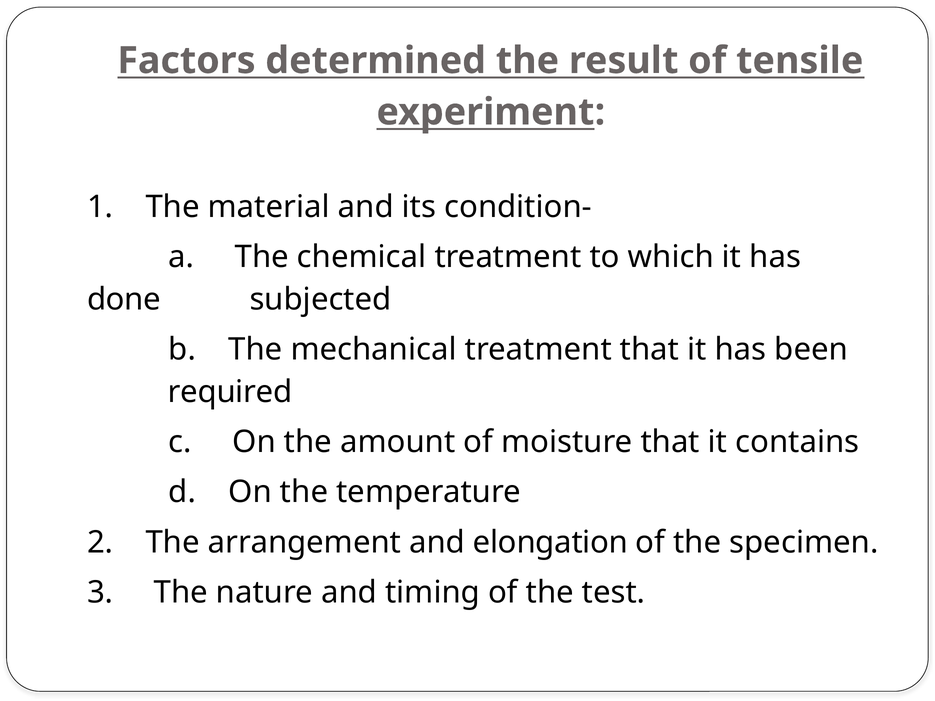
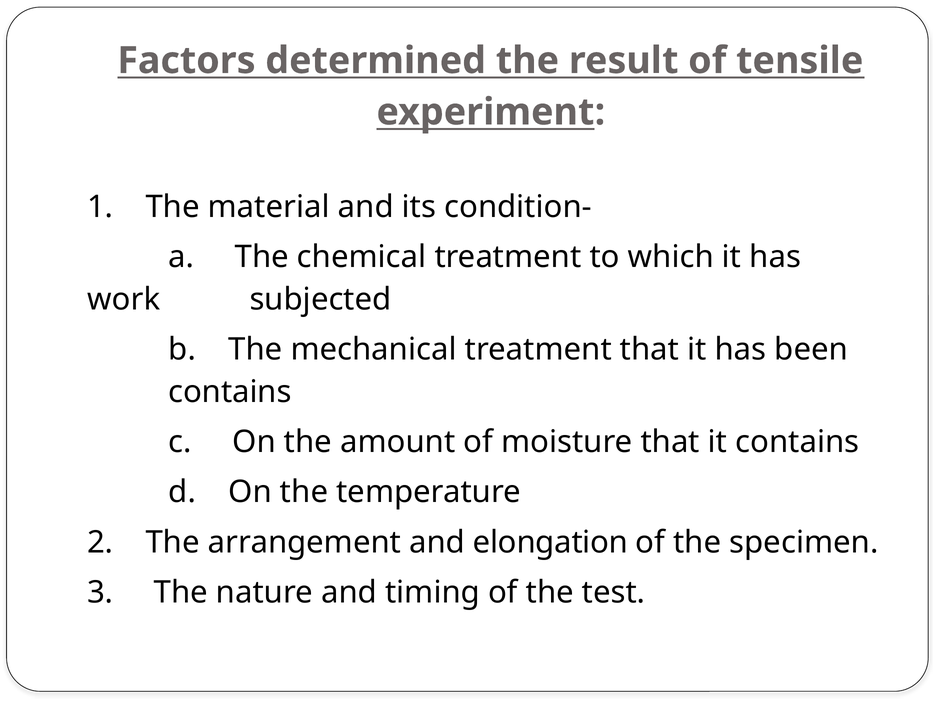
done: done -> work (124, 300)
required: required -> contains (230, 392)
